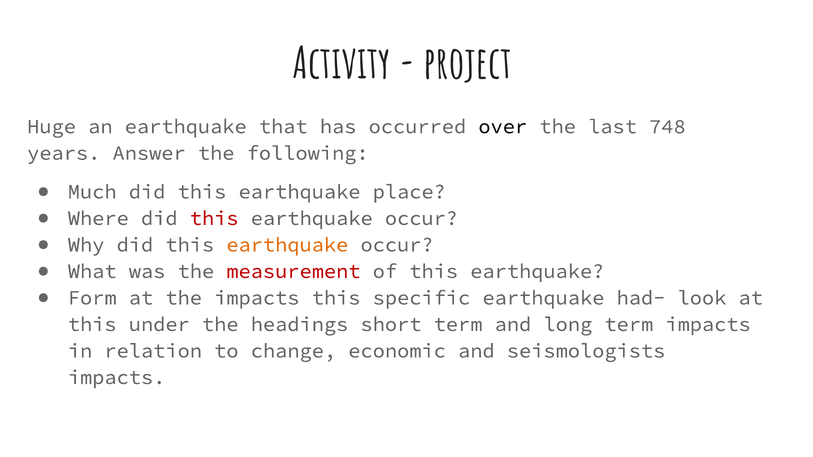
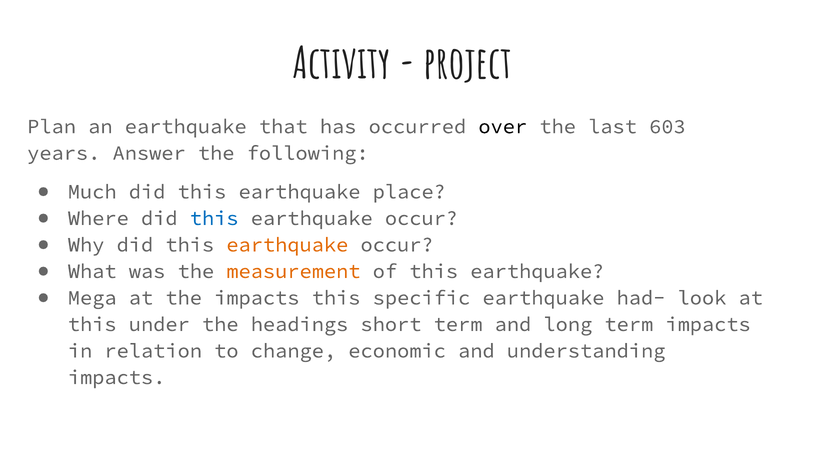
Huge: Huge -> Plan (52, 127)
748: 748 -> 603 (667, 127)
this colour: red -> blue (214, 218)
measurement colour: red -> orange (293, 271)
Form: Form -> Mega (92, 298)
seismologists: seismologists -> understanding (586, 351)
